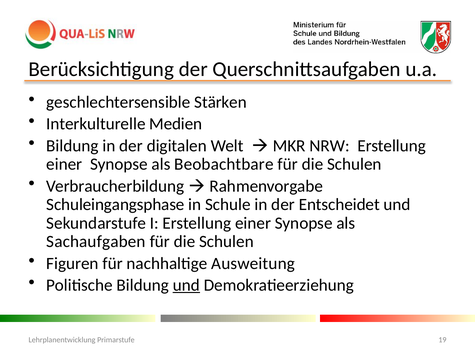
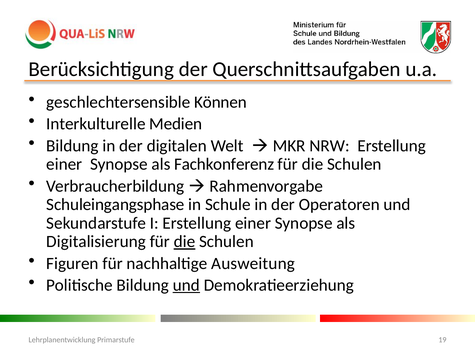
Stärken: Stärken -> Können (221, 102)
Beobachtbare: Beobachtbare -> Fachkonferenz (224, 164)
Entscheidet: Entscheidet -> Operatoren (339, 205)
Sachaufgaben: Sachaufgaben -> Digitalisierung (96, 242)
die underline: none -> present (185, 242)
